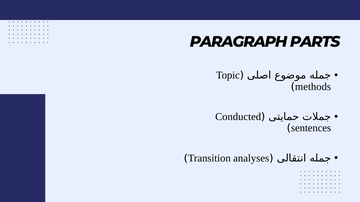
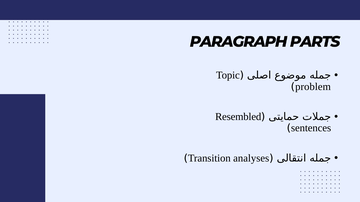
methods: methods -> problem (313, 87)
Conducted: Conducted -> Resembled (238, 117)
